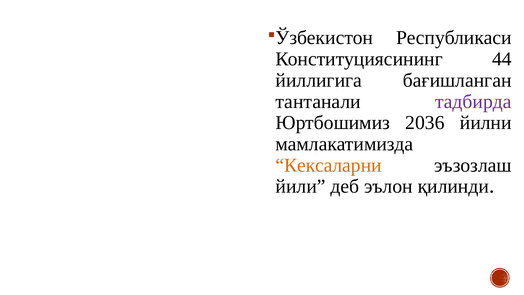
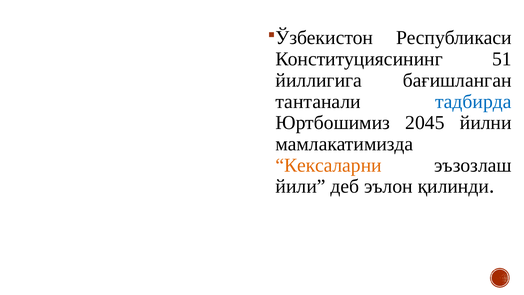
44: 44 -> 51 (502, 59)
тадбирда colour: purple -> blue (473, 101)
2036: 2036 -> 2045 (425, 123)
